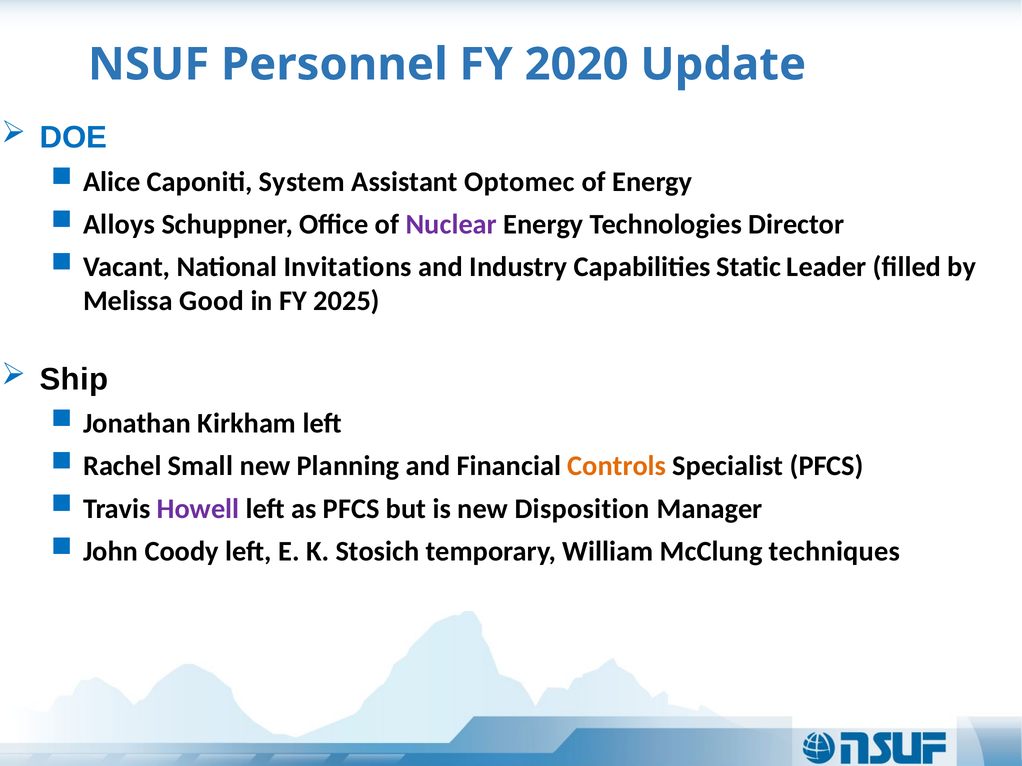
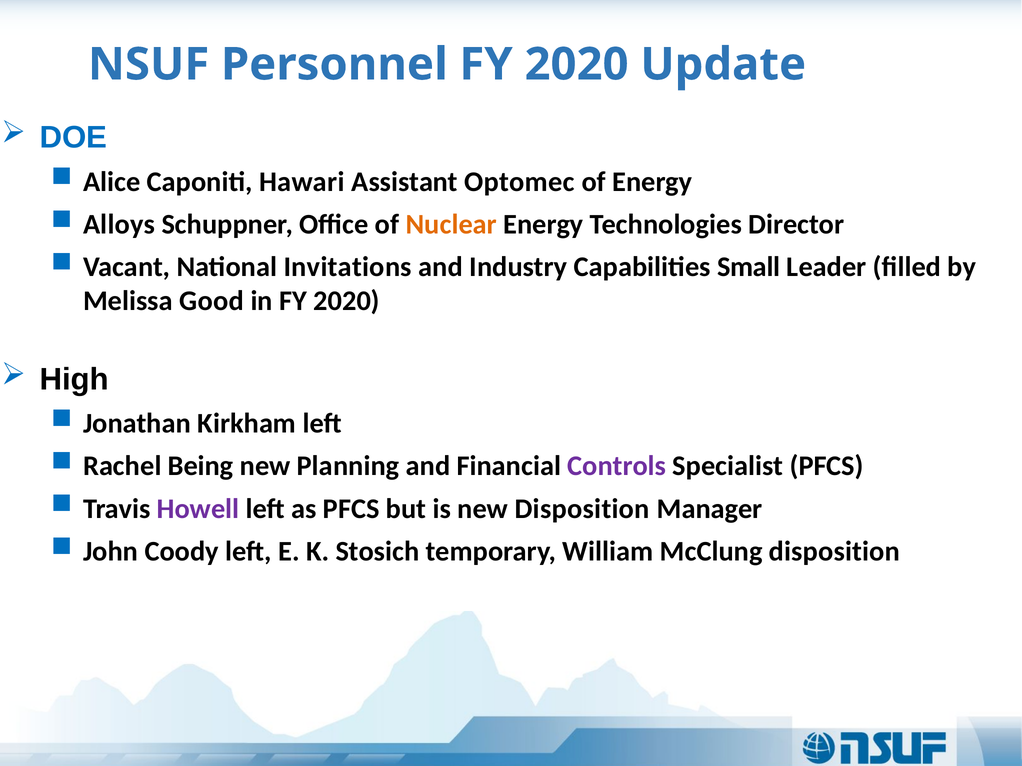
System: System -> Hawari (302, 182)
Nuclear colour: purple -> orange (451, 224)
Static: Static -> Small (749, 267)
in FY 2025: 2025 -> 2020 (347, 301)
Ship: Ship -> High (74, 380)
Small: Small -> Being (201, 466)
Controls colour: orange -> purple (617, 466)
McClung techniques: techniques -> disposition (835, 552)
